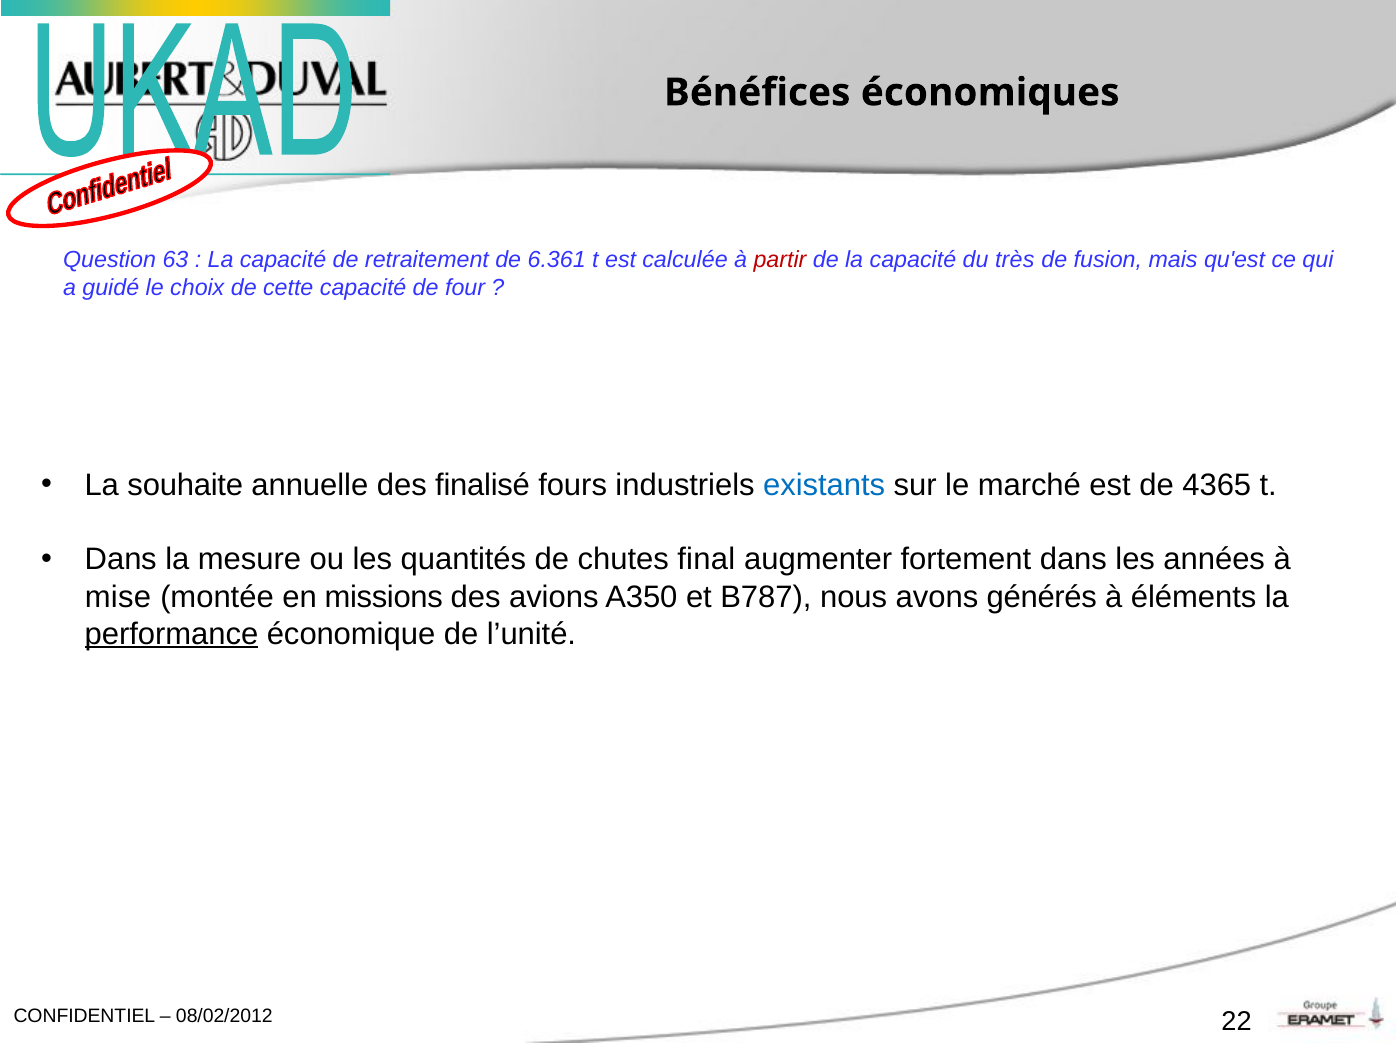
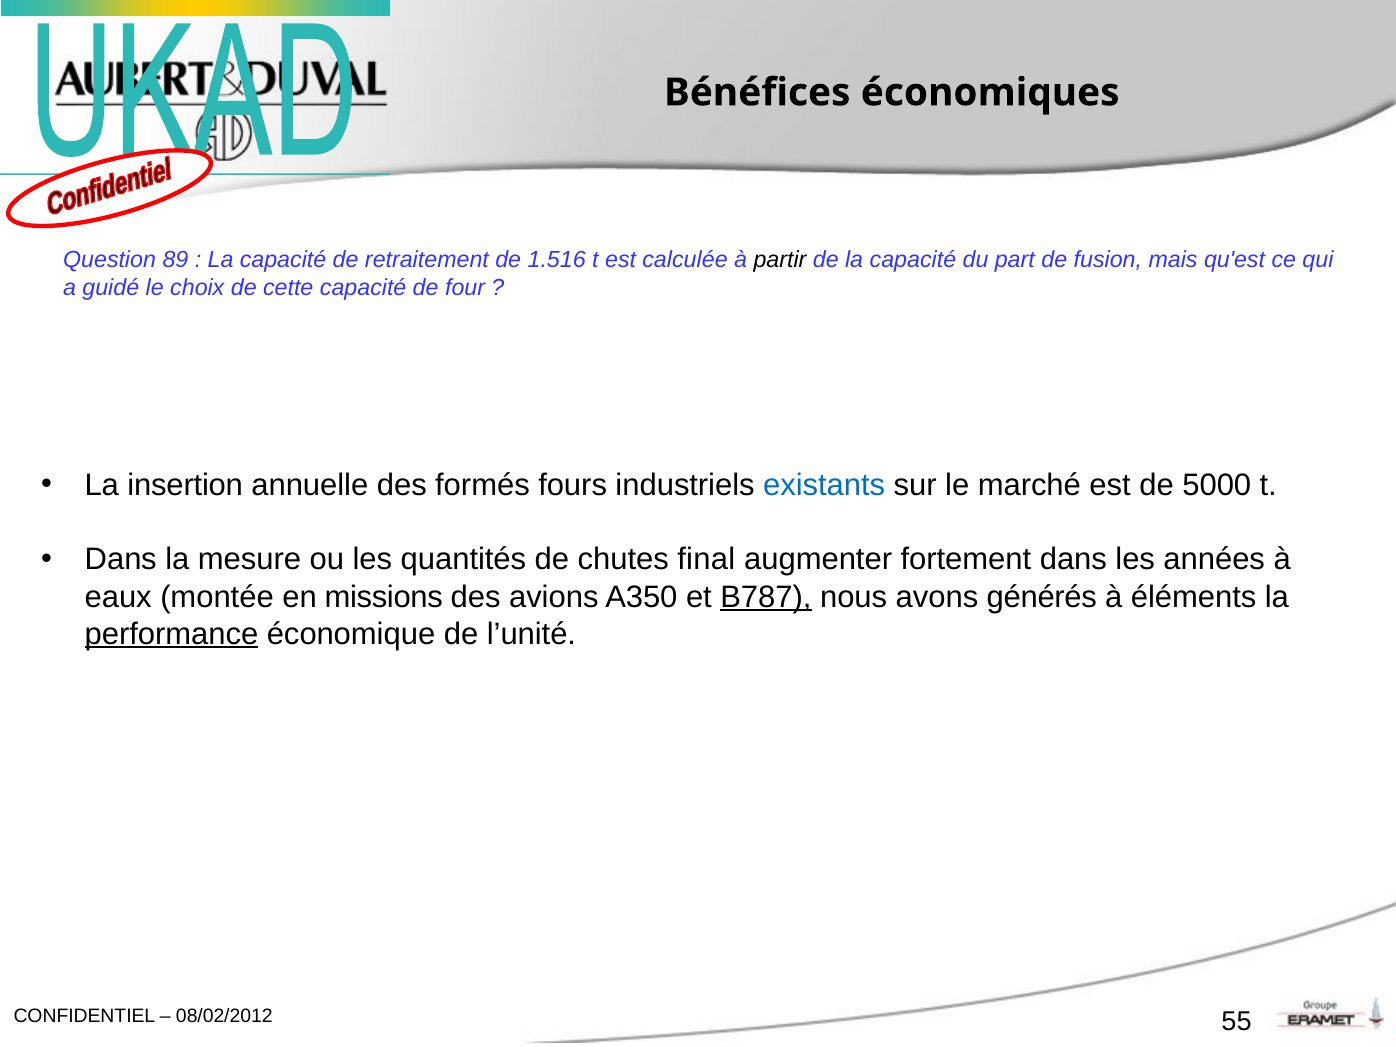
63: 63 -> 89 (175, 260)
6.361: 6.361 -> 1.516 (557, 260)
partir colour: red -> black (780, 260)
très: très -> part (1015, 260)
souhaite: souhaite -> insertion (185, 485)
finalisé: finalisé -> formés (482, 485)
4365: 4365 -> 5000 (1217, 485)
mise: mise -> eaux (118, 597)
B787 underline: none -> present (766, 597)
22: 22 -> 55 (1237, 1021)
